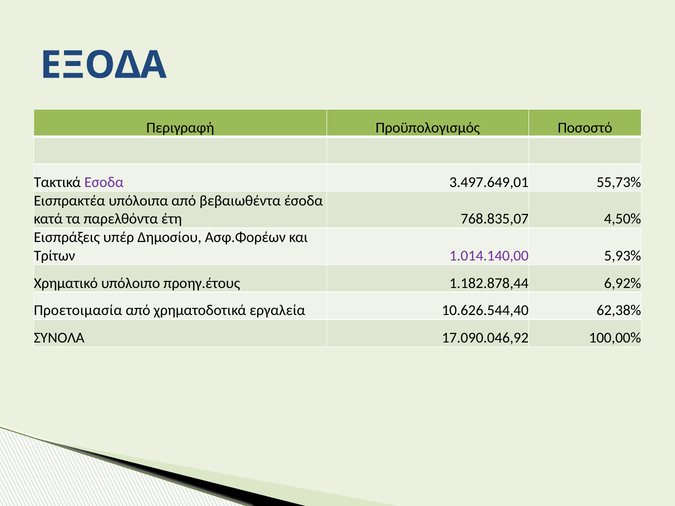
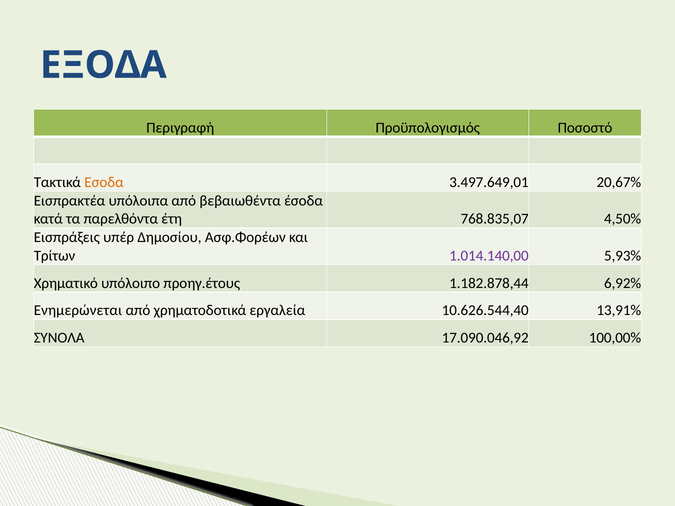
Εσοδα colour: purple -> orange (104, 182)
55,73%: 55,73% -> 20,67% (619, 182)
Προετοιμασία: Προετοιμασία -> Ενημερώνεται (78, 311)
62,38%: 62,38% -> 13,91% (619, 311)
